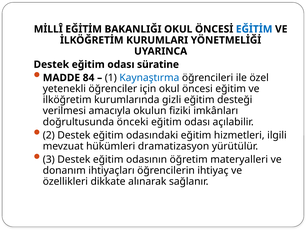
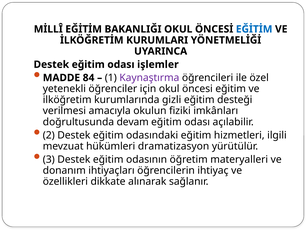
süratine: süratine -> işlemler (158, 64)
Kaynaştırma colour: blue -> purple (149, 78)
önceki: önceki -> devam (133, 122)
